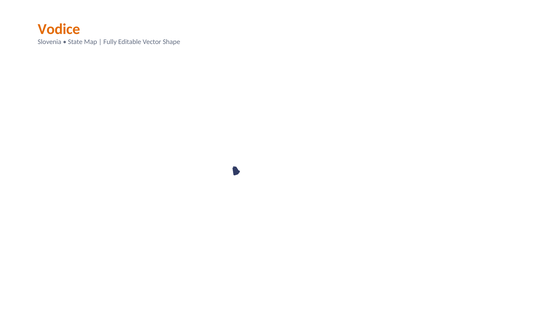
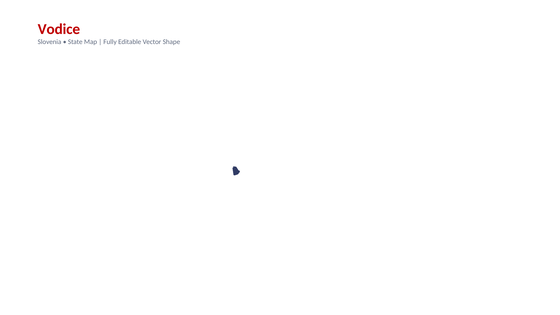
Vodice colour: orange -> red (59, 29)
